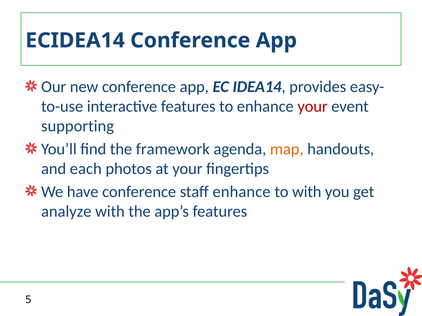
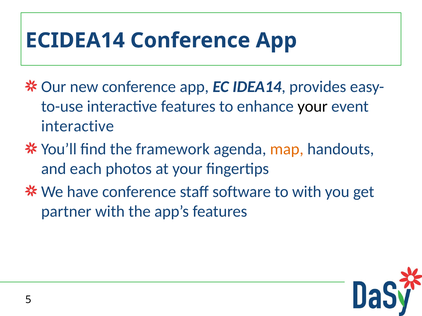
your colour: red -> black (313, 107)
supporting: supporting -> interactive (78, 126)
staff enhance: enhance -> software (242, 192)
analyze: analyze -> partner (66, 212)
